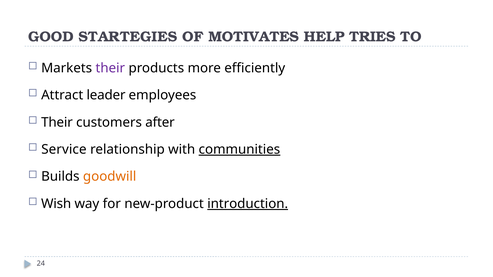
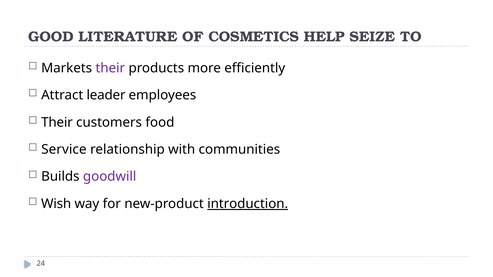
STARTEGIES: STARTEGIES -> LITERATURE (128, 37)
MOTIVATES: MOTIVATES -> COSMETICS (254, 37)
TRIES: TRIES -> SEIZE (372, 37)
after: after -> food (160, 122)
communities underline: present -> none (239, 149)
goodwill colour: orange -> purple (110, 177)
